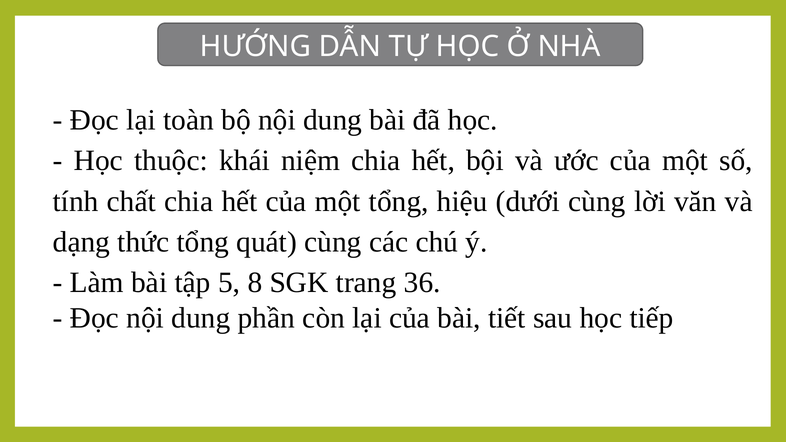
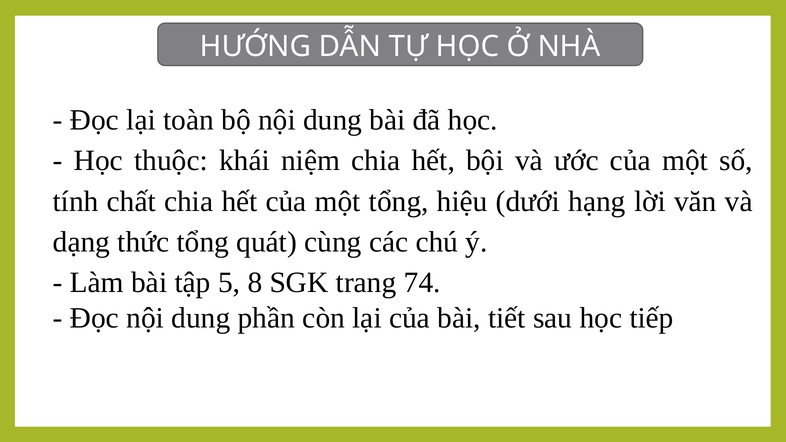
dưới cùng: cùng -> hạng (597, 201)
36: 36 -> 74 (422, 283)
